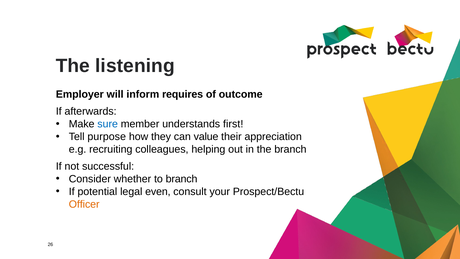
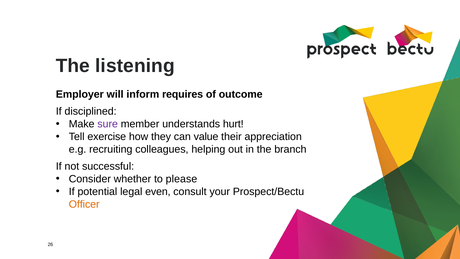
afterwards: afterwards -> disciplined (91, 111)
sure colour: blue -> purple (108, 124)
first: first -> hurt (233, 124)
purpose: purpose -> exercise (107, 137)
to branch: branch -> please (181, 179)
